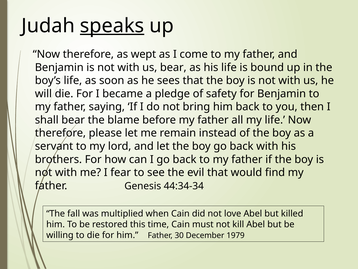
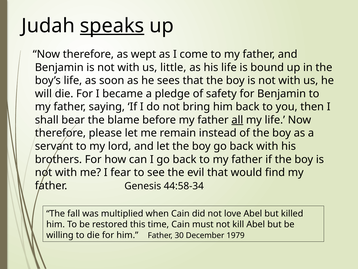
us bear: bear -> little (173, 67)
all underline: none -> present (237, 120)
44:34-34: 44:34-34 -> 44:58-34 (184, 186)
